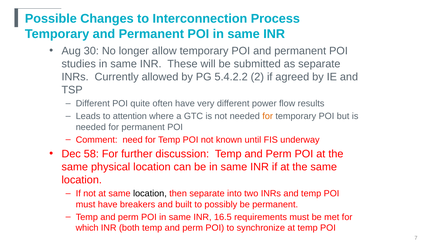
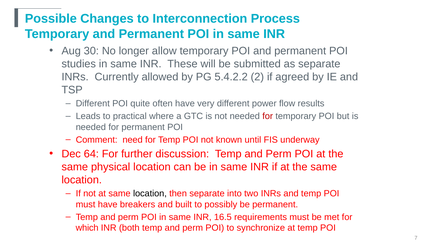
attention: attention -> practical (130, 116)
for colour: orange -> red (268, 116)
58: 58 -> 64 (91, 154)
